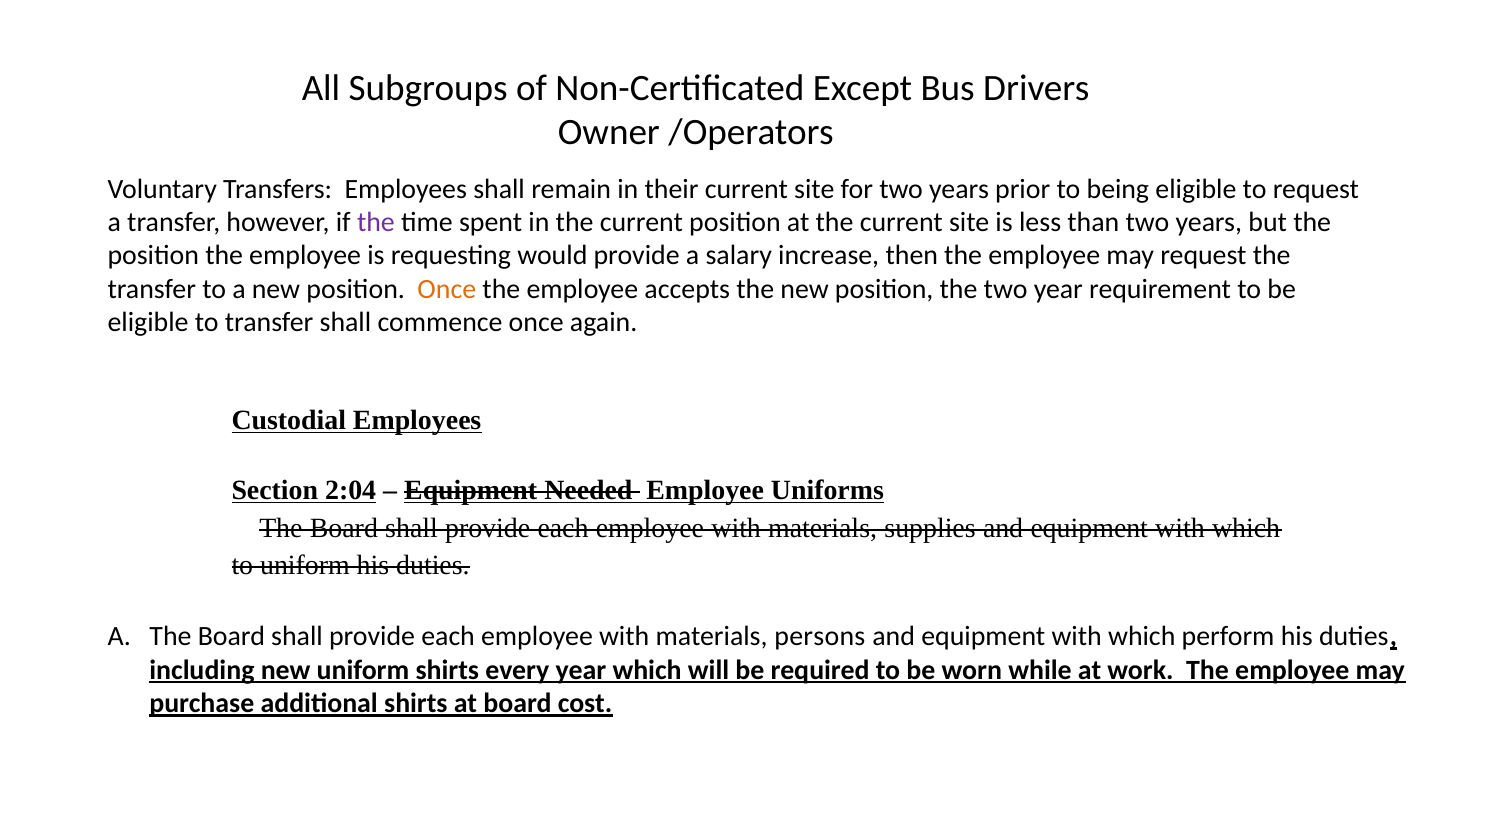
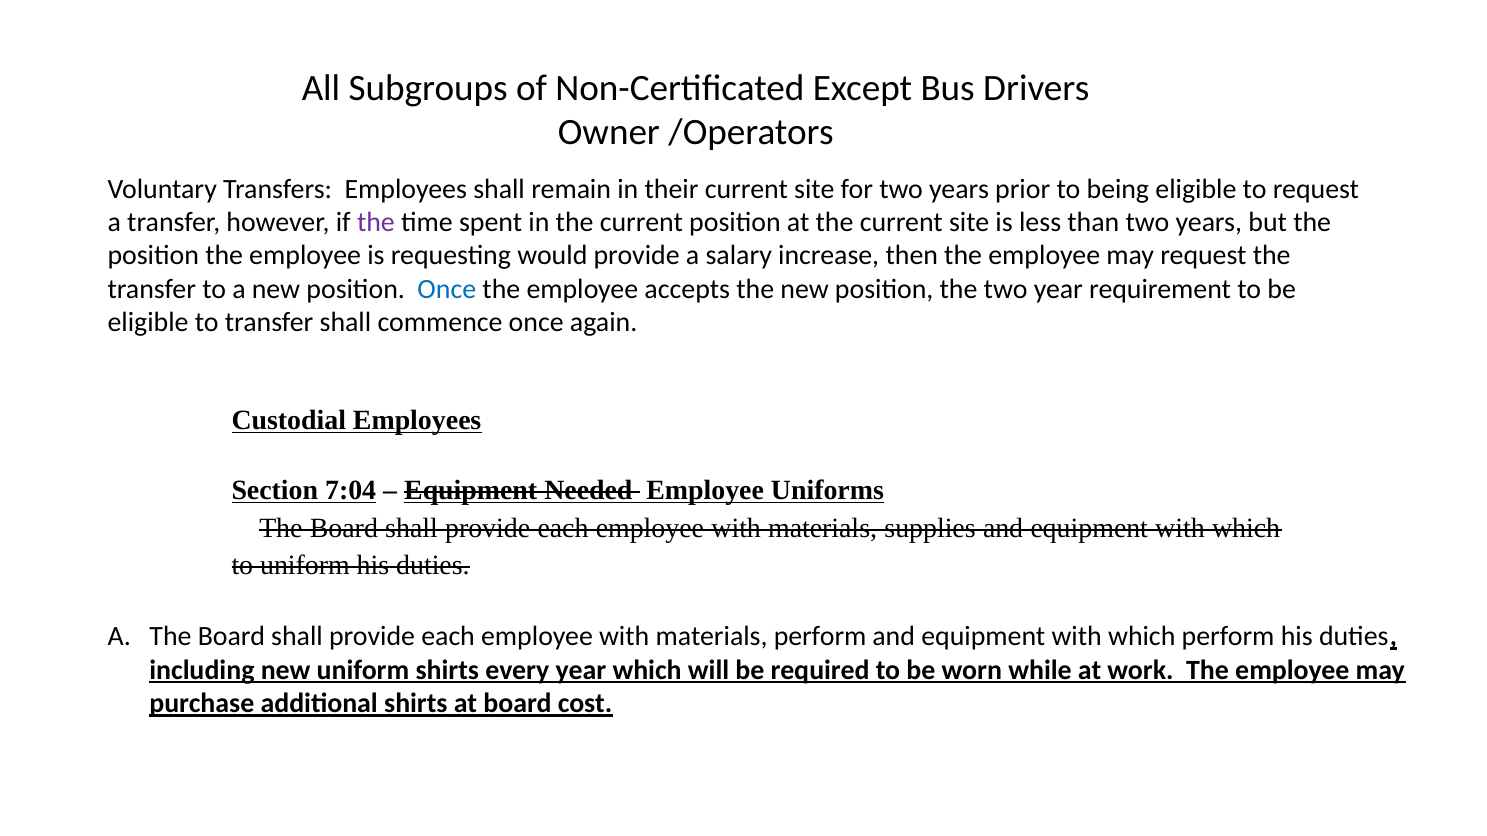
Once colour: orange -> blue (447, 289)
2:04: 2:04 -> 7:04 (351, 491)
materials persons: persons -> perform (820, 637)
